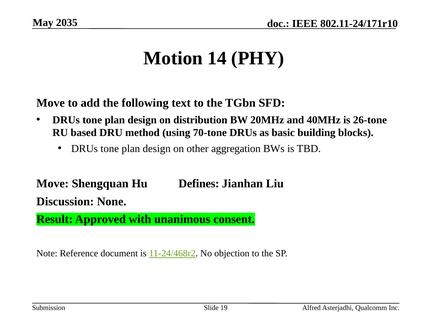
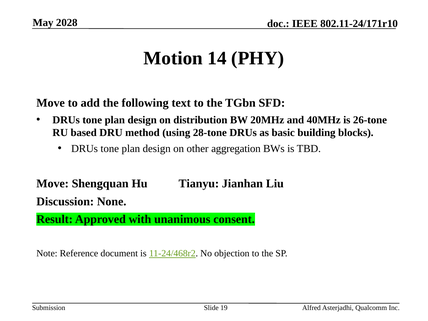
2035: 2035 -> 2028 (67, 23)
70-tone: 70-tone -> 28-tone (210, 133)
Defines: Defines -> Tianyu (199, 184)
